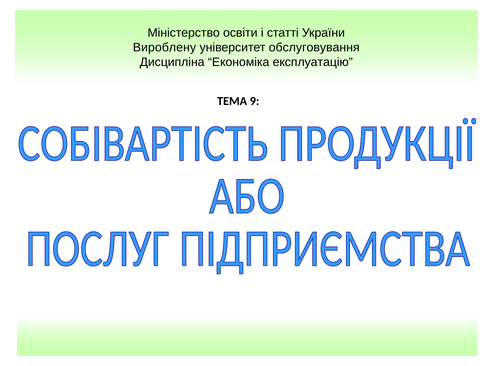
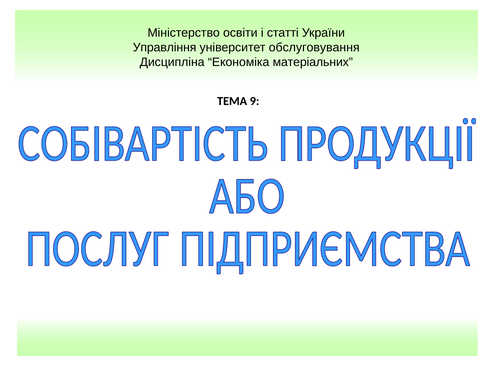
Вироблену: Вироблену -> Управління (165, 47)
експлуатацію: експлуатацію -> матеріальних (313, 62)
